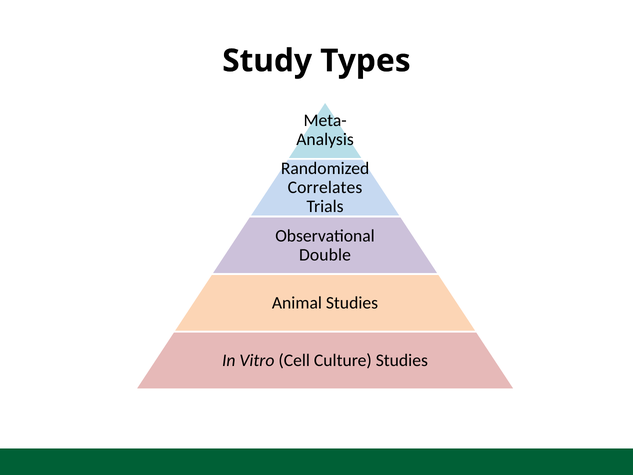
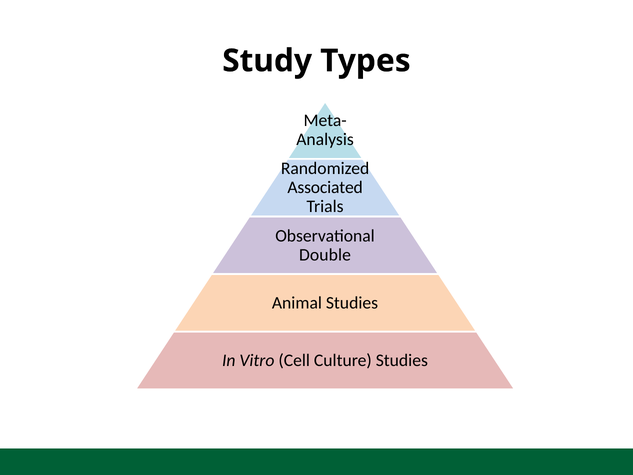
Correlates: Correlates -> Associated (325, 188)
